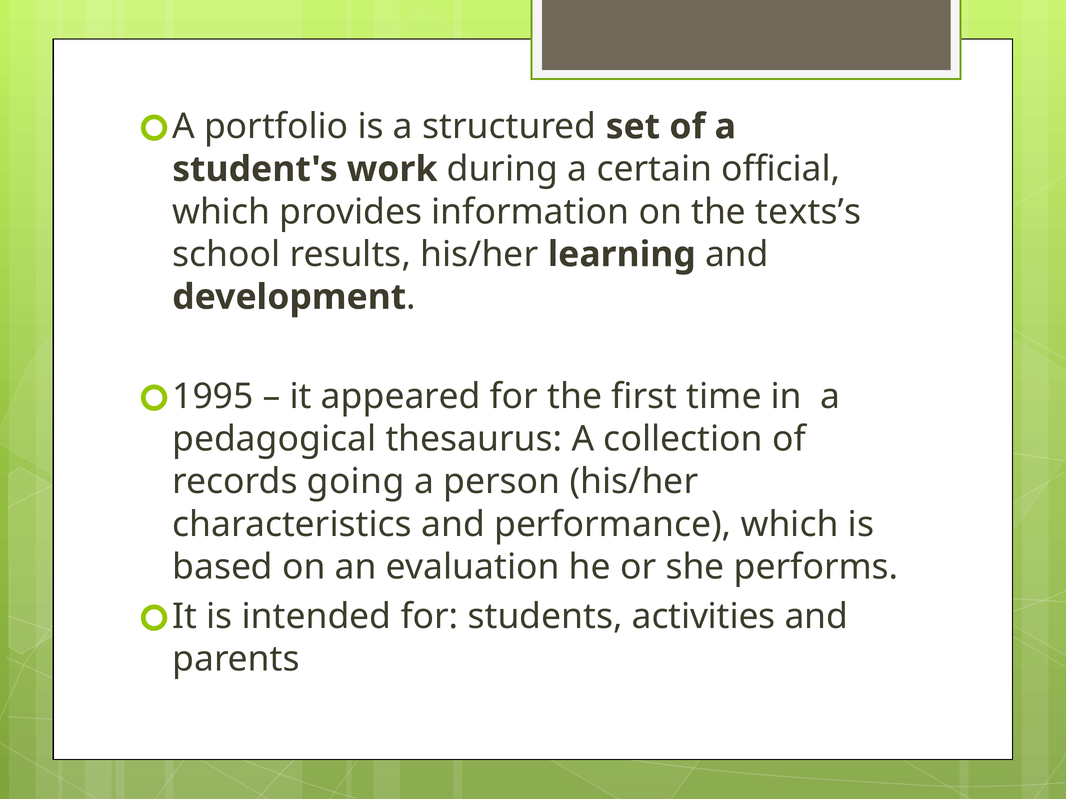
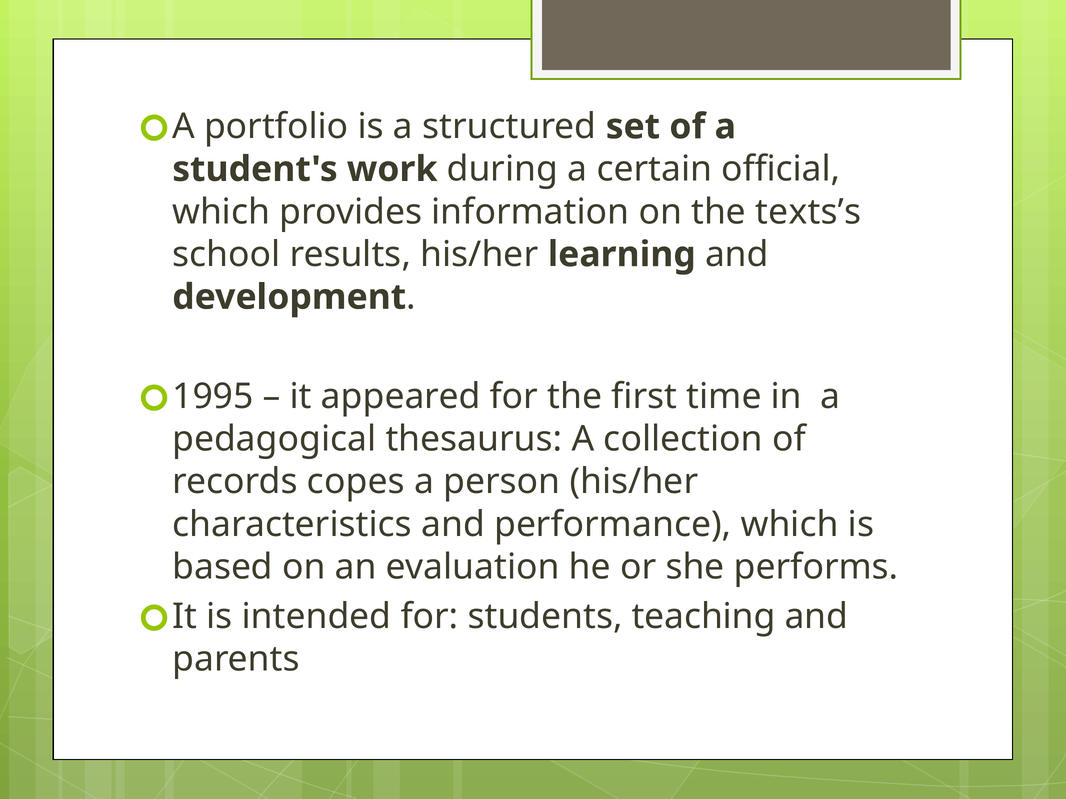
going: going -> copes (356, 482)
activities: activities -> teaching (704, 617)
